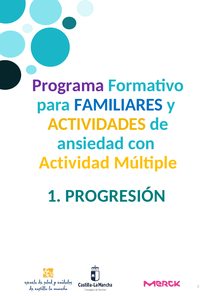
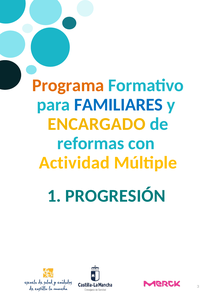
Programa colour: purple -> orange (68, 85)
ACTIVIDADES: ACTIVIDADES -> ENCARGADO (97, 124)
ansiedad: ansiedad -> reformas (91, 143)
